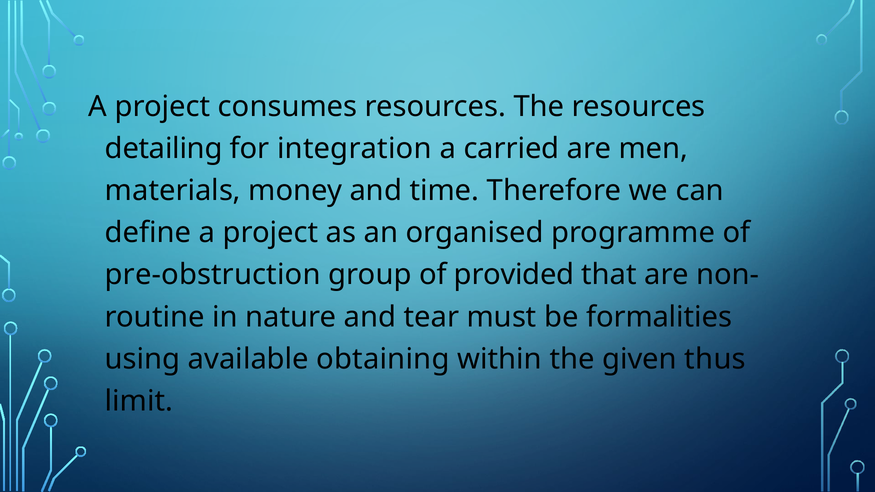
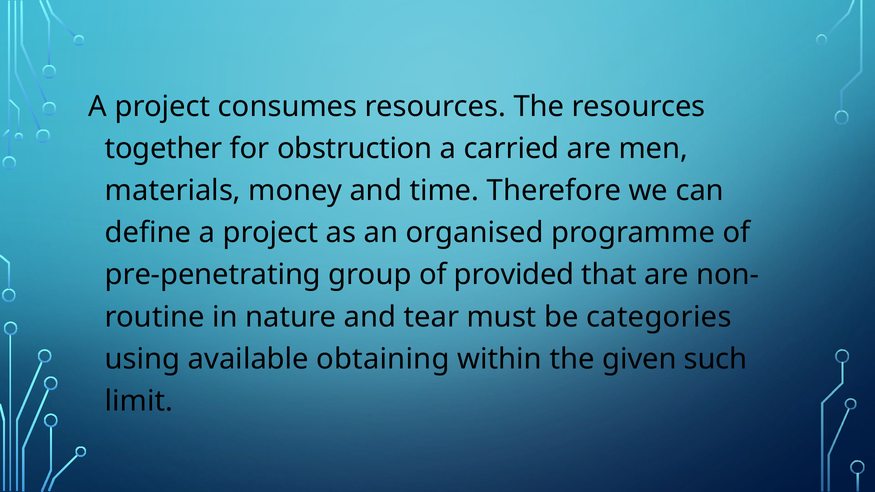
detailing: detailing -> together (164, 149)
integration: integration -> obstruction (355, 149)
pre-obstruction: pre-obstruction -> pre-penetrating (213, 275)
formalities: formalities -> categories (659, 317)
thus: thus -> such (715, 359)
